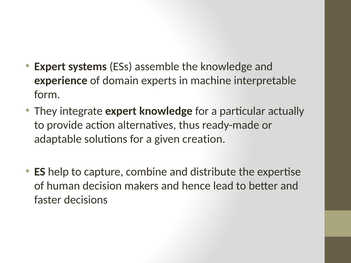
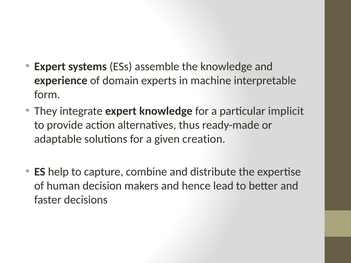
actually: actually -> implicit (286, 111)
